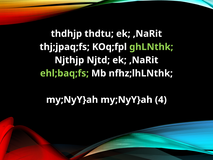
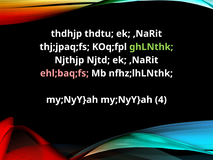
ehl;baq;fs colour: light green -> pink (64, 73)
